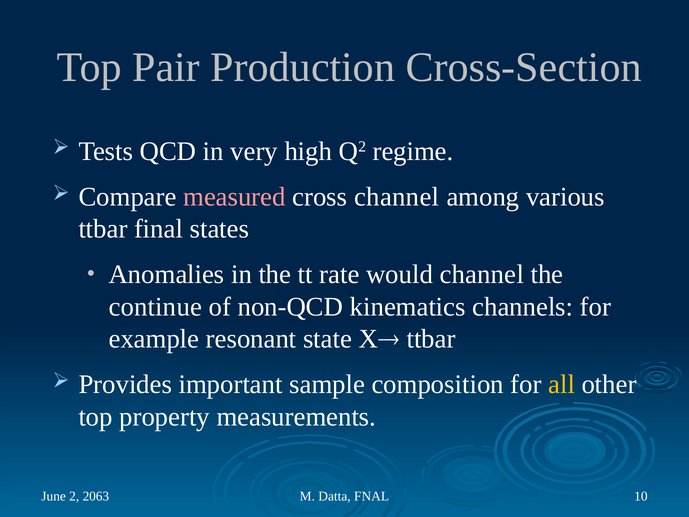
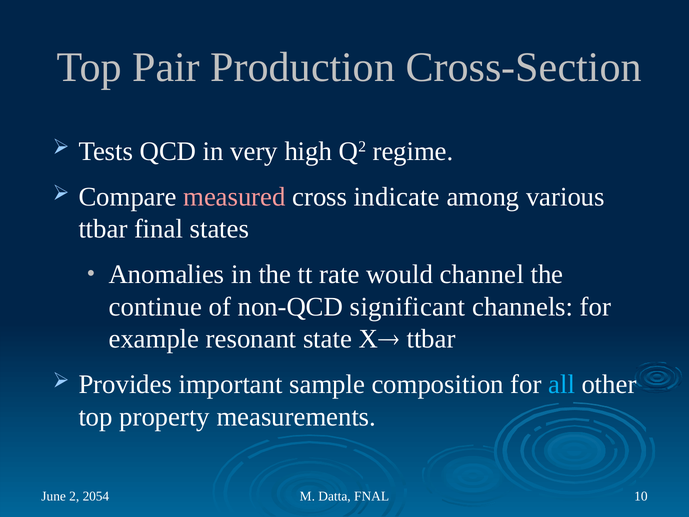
cross channel: channel -> indicate (397, 197)
kinematics: kinematics -> significant (408, 307)
all colour: yellow -> light blue (562, 384)
2063: 2063 -> 2054 (96, 496)
